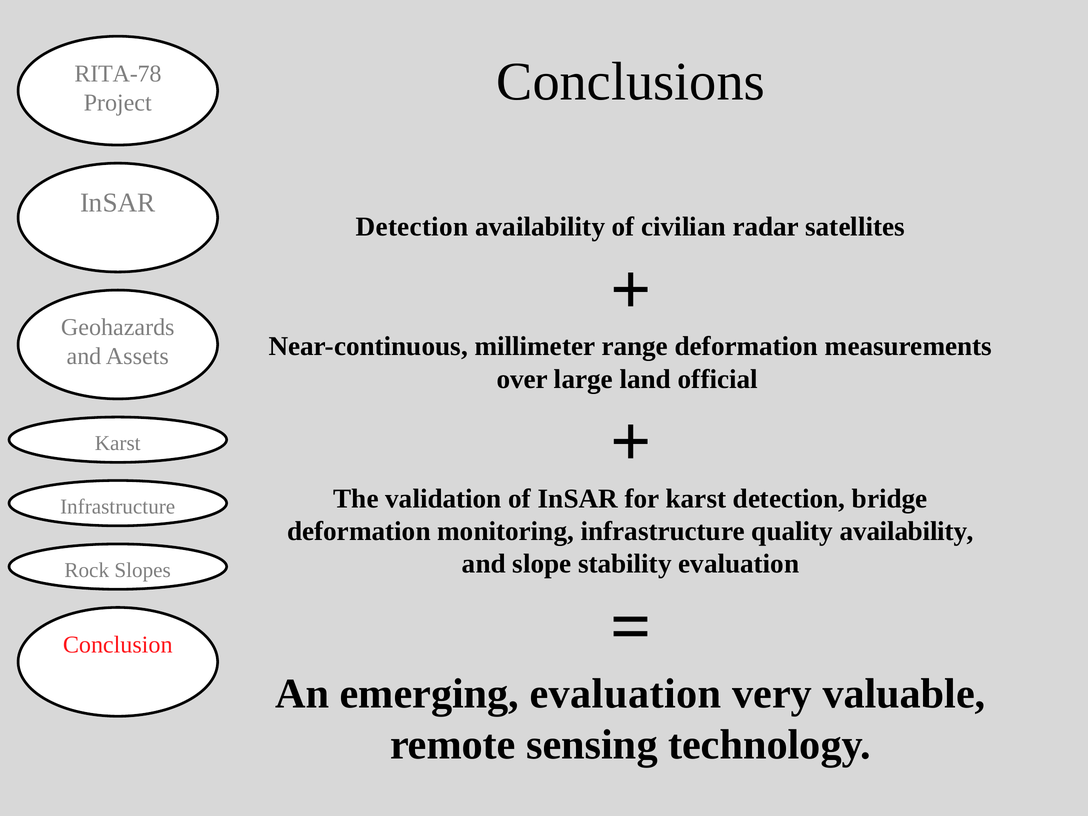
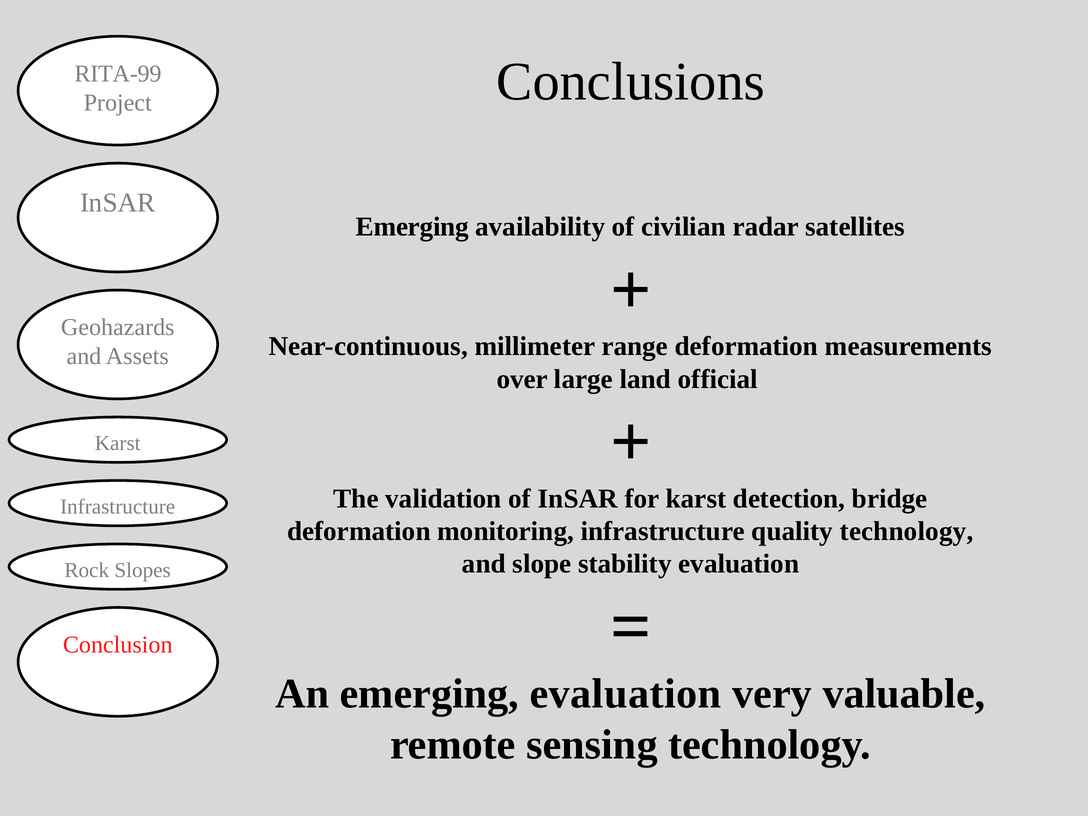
RITA-78: RITA-78 -> RITA-99 (118, 74)
Detection: Detection -> Emerging (412, 227)
quality availability: availability -> technology (907, 531)
